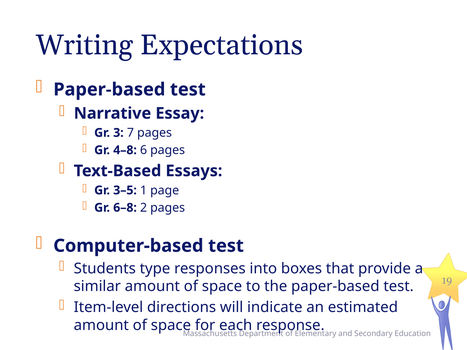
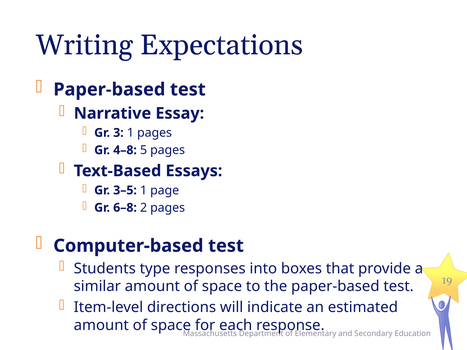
3 7: 7 -> 1 (130, 133)
6: 6 -> 5 (144, 150)
